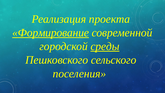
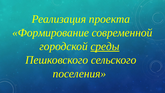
Формирование underline: present -> none (51, 33)
